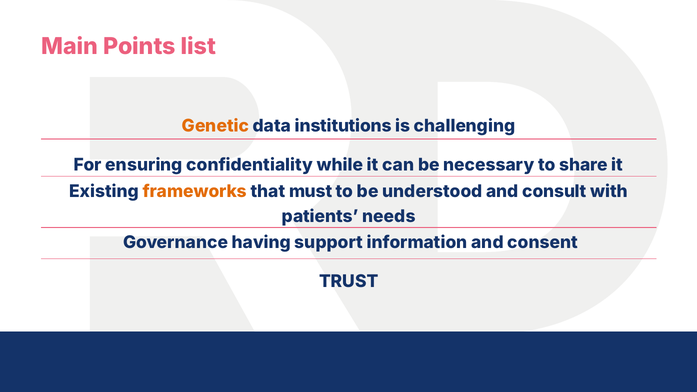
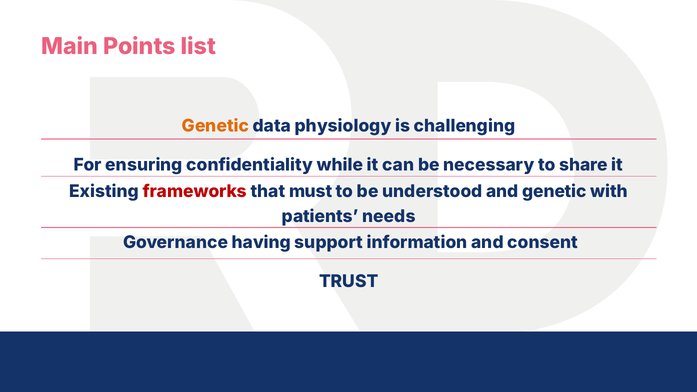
institutions: institutions -> physiology (343, 126)
frameworks colour: orange -> red (195, 191)
and consult: consult -> genetic (554, 191)
